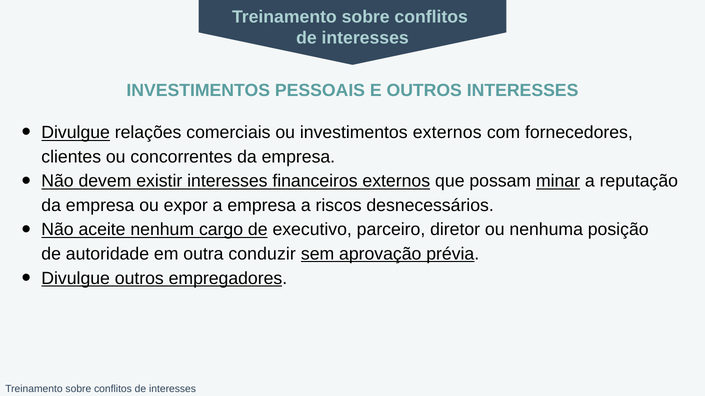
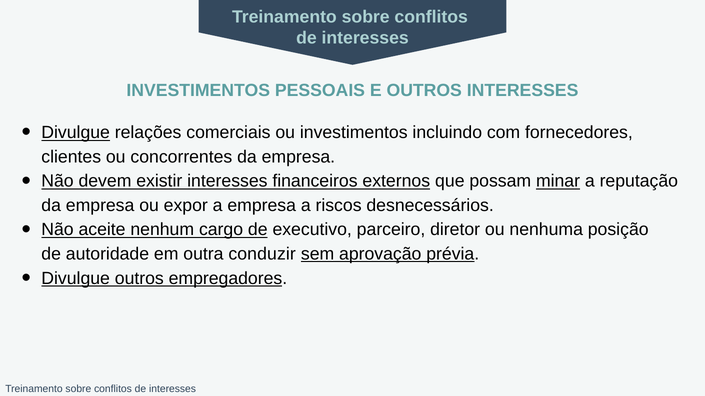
investimentos externos: externos -> incluindo (447, 133)
